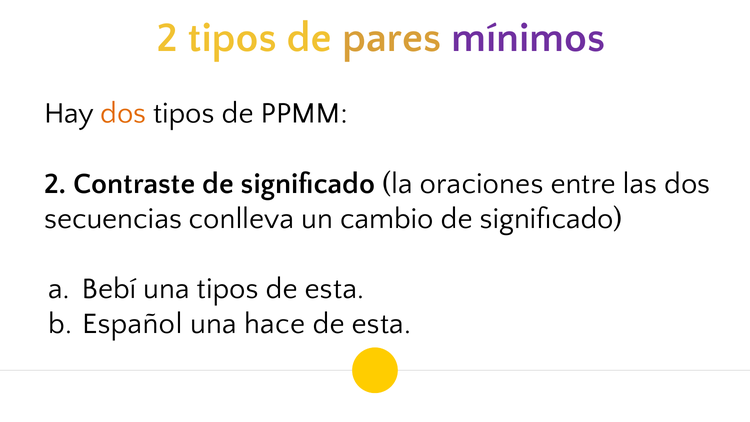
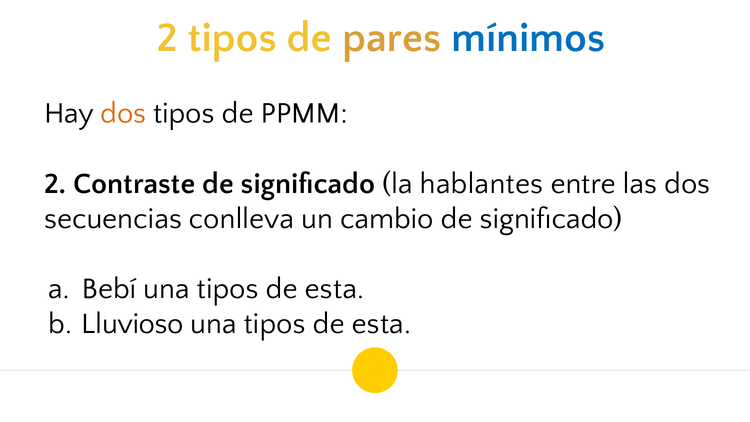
mínimos colour: purple -> blue (528, 37)
oraciones: oraciones -> hablantes (482, 183)
Español: Español -> Lluvioso (133, 323)
hace: hace -> tipos (275, 323)
